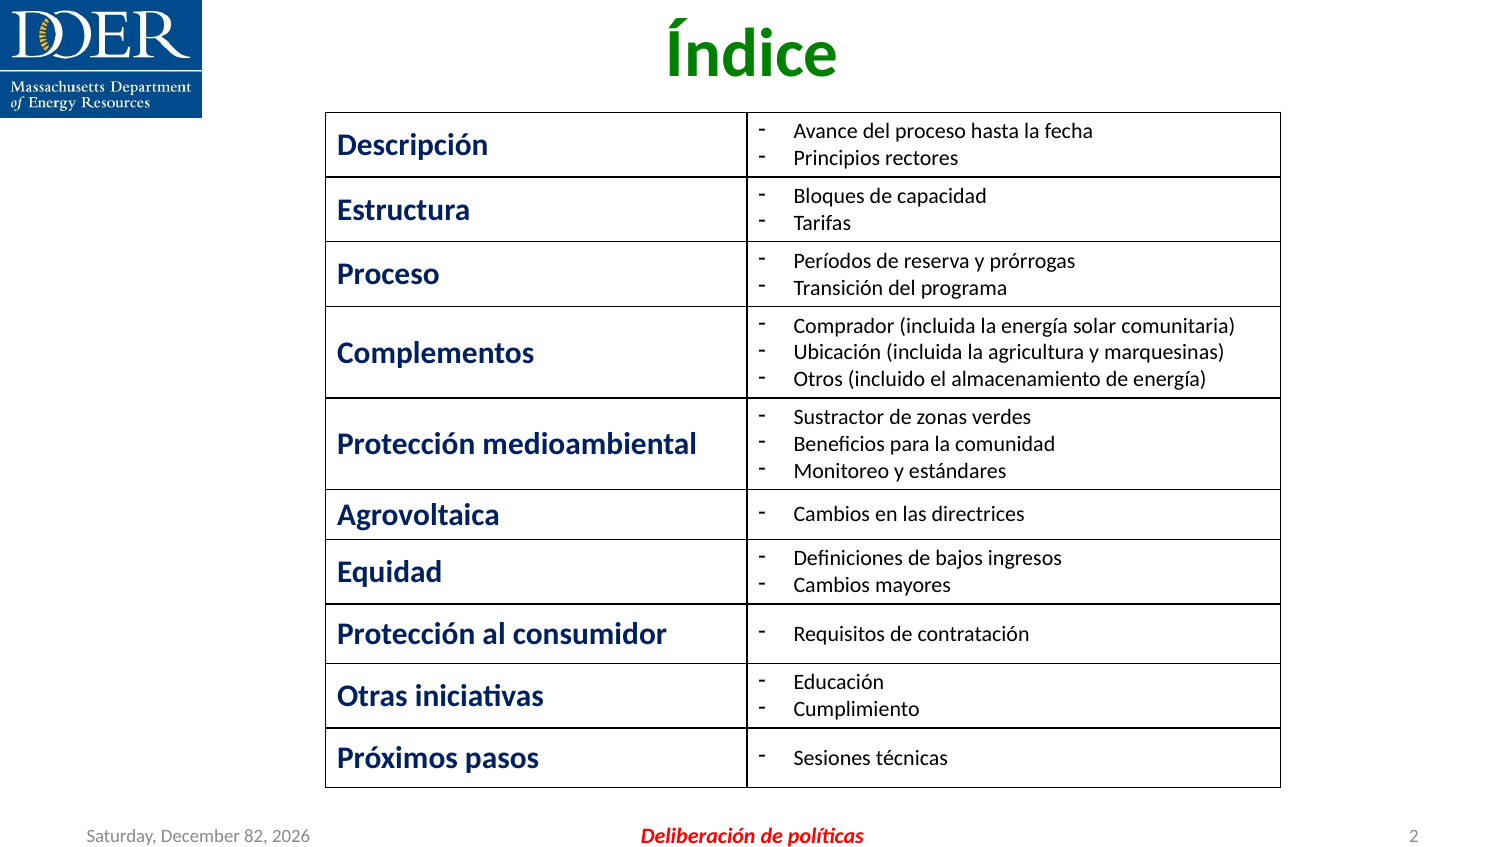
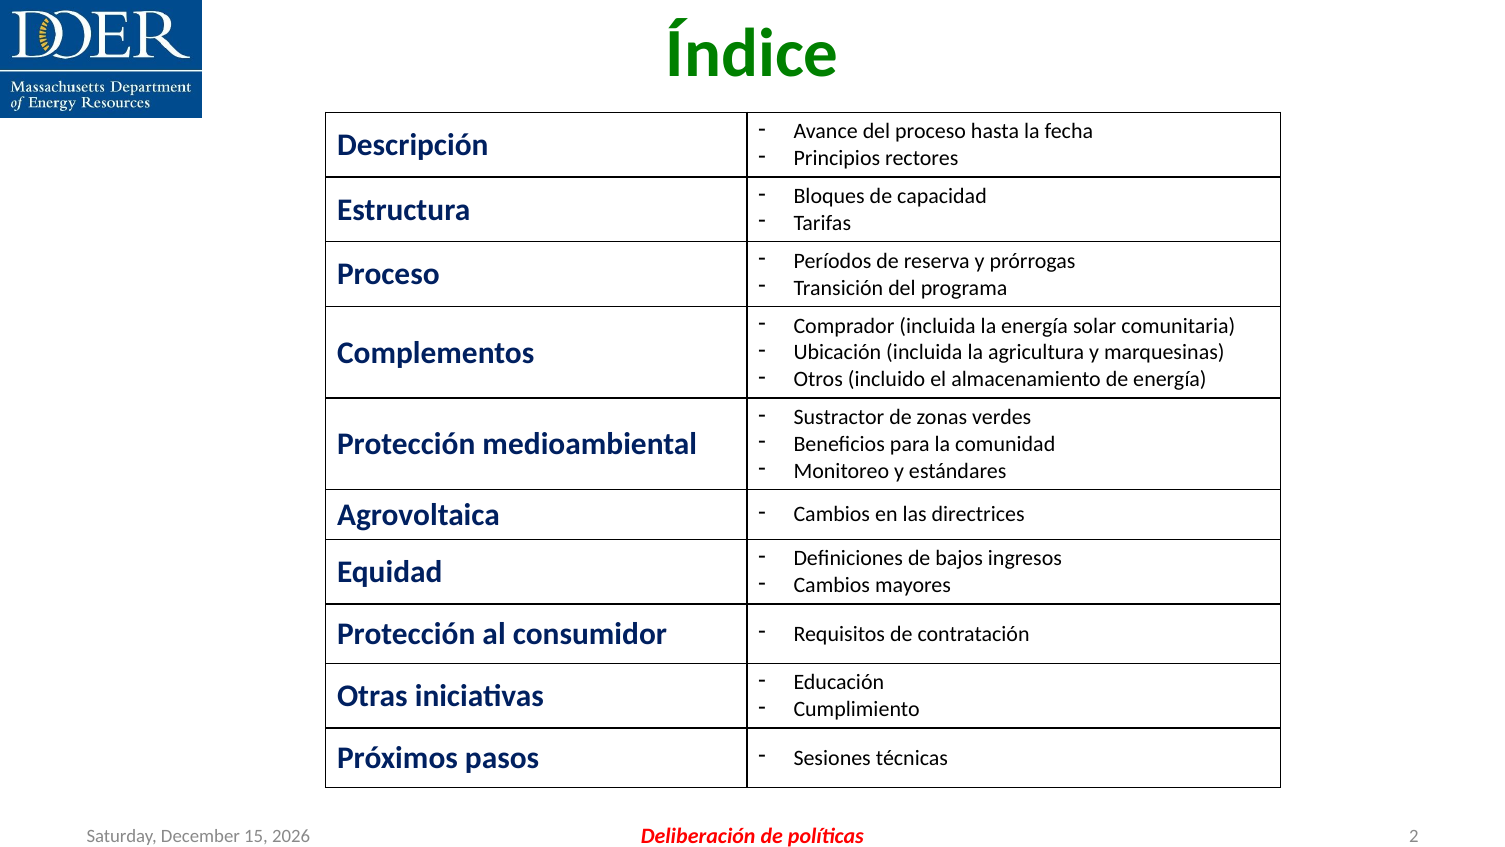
82: 82 -> 15 (256, 835)
